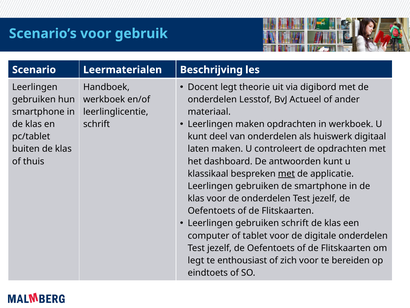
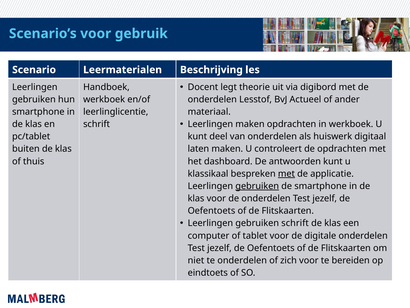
gebruiken underline: none -> present (257, 186)
legt: legt -> niet (196, 260)
te enthousiast: enthousiast -> onderdelen (242, 260)
